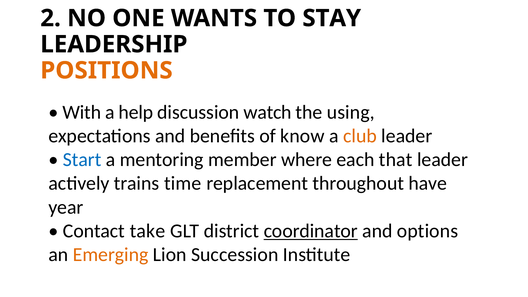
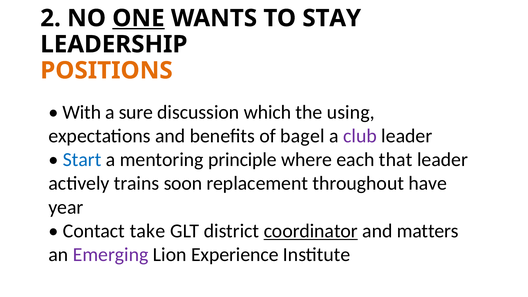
ONE underline: none -> present (138, 18)
help: help -> sure (136, 112)
watch: watch -> which (268, 112)
know: know -> bagel (302, 136)
club colour: orange -> purple (360, 136)
member: member -> principle (242, 160)
time: time -> soon (183, 183)
options: options -> matters (428, 231)
Emerging colour: orange -> purple (111, 255)
Succession: Succession -> Experience (235, 255)
